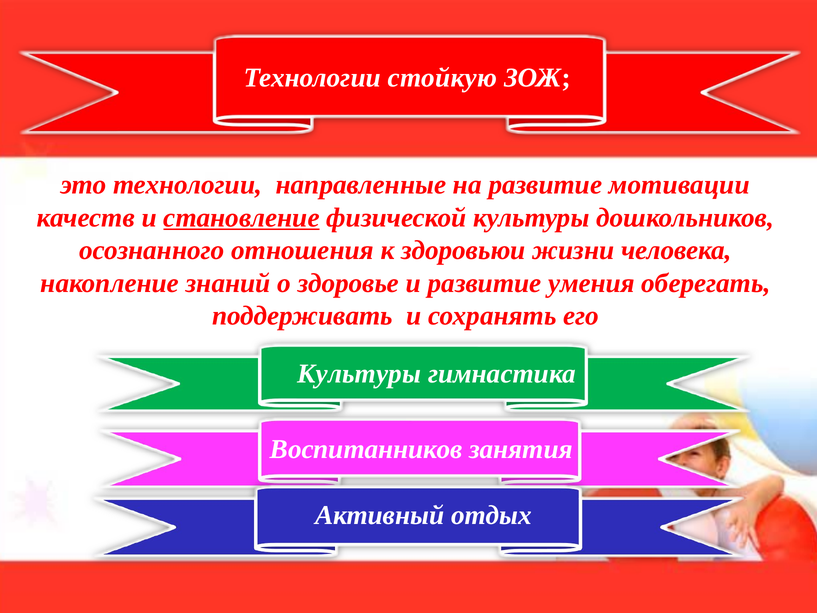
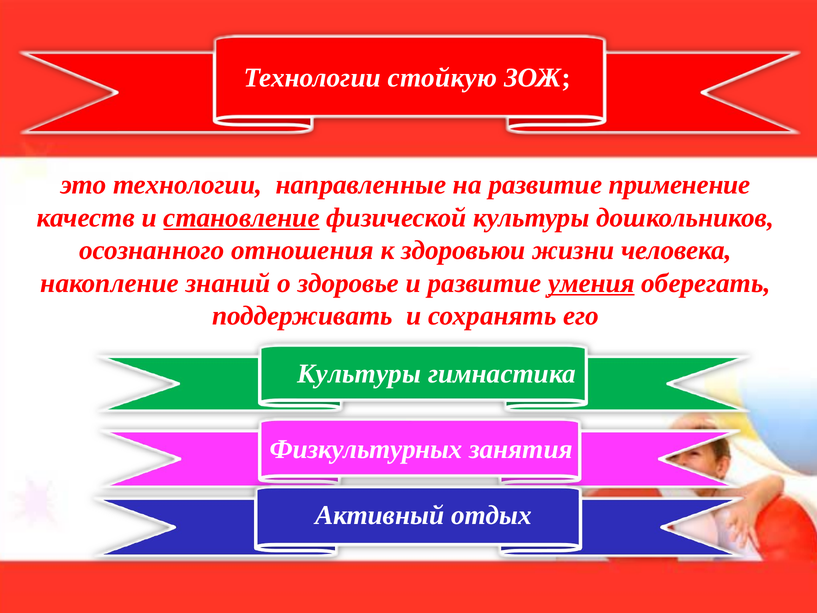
мотивации: мотивации -> применение (680, 185)
умения underline: none -> present (591, 283)
Воспитанников: Воспитанников -> Физкультурных (366, 449)
